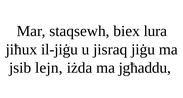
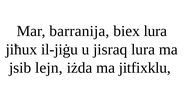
staqsewh: staqsewh -> barranija (79, 31)
jisraq jiġu: jiġu -> lura (143, 50)
jgħaddu: jgħaddu -> jitfixklu (145, 68)
